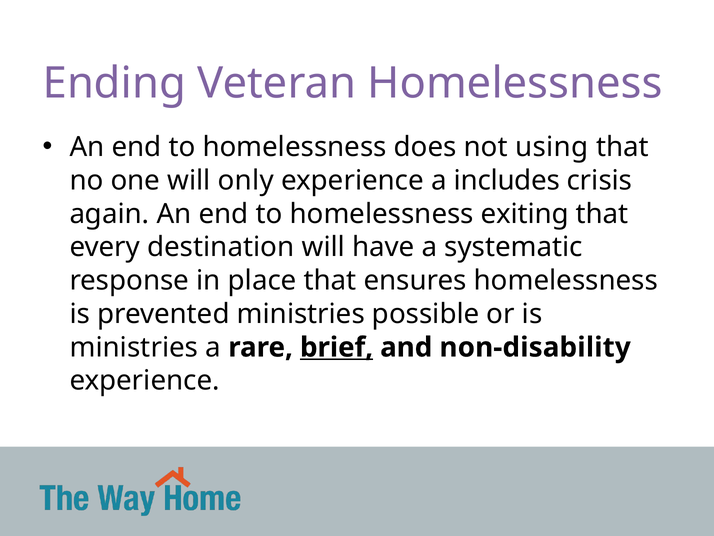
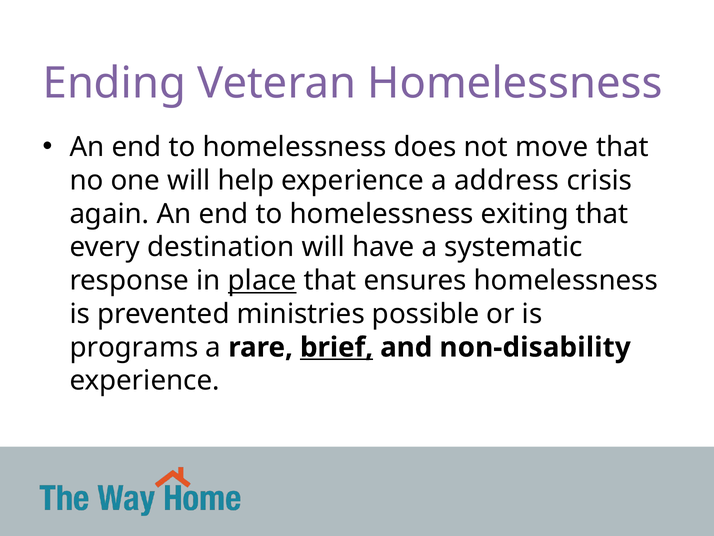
using: using -> move (552, 147)
only: only -> help (246, 180)
includes: includes -> address (507, 180)
place underline: none -> present (262, 280)
ministries: ministries -> programs (134, 347)
